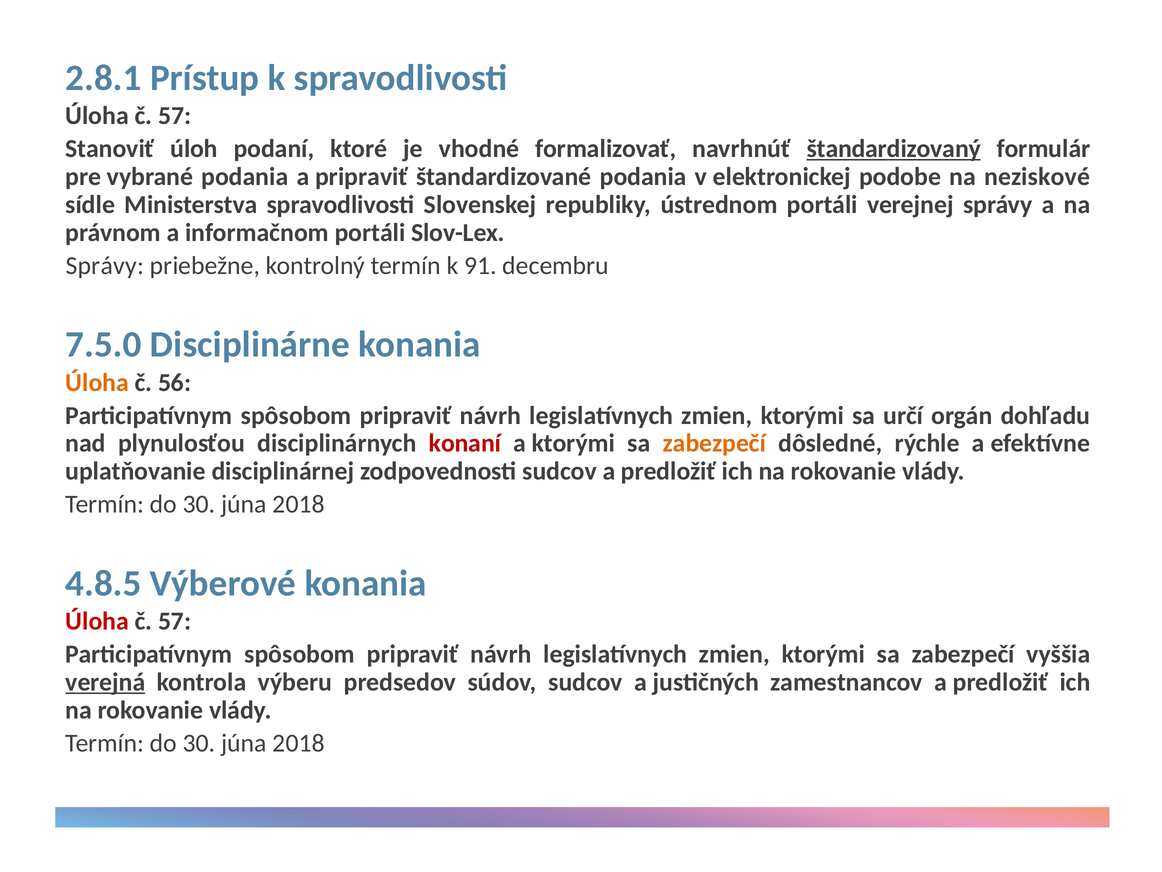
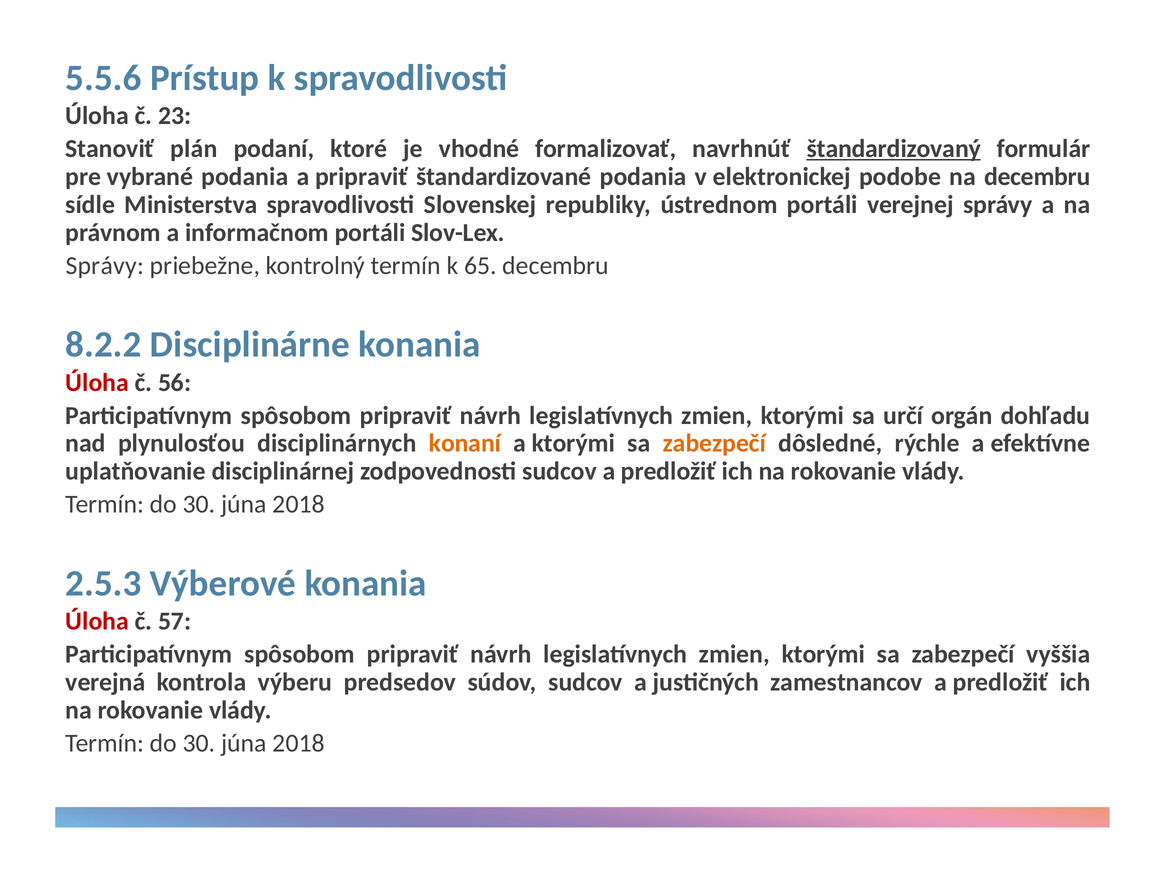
2.8.1: 2.8.1 -> 5.5.6 (104, 78)
57: 57 -> 23 (175, 116)
úloh: úloh -> plán (194, 149)
na neziskové: neziskové -> decembru (1037, 177)
91: 91 -> 65 (480, 265)
7.5.0: 7.5.0 -> 8.2.2 (104, 345)
Úloha colour: orange -> red (97, 382)
konaní colour: red -> orange (465, 443)
4.8.5: 4.8.5 -> 2.5.3 (104, 583)
verejná underline: present -> none (105, 682)
